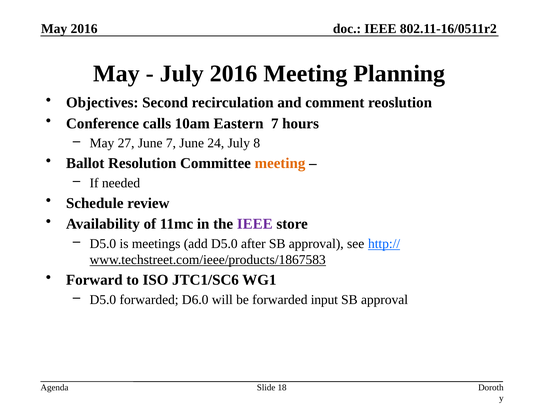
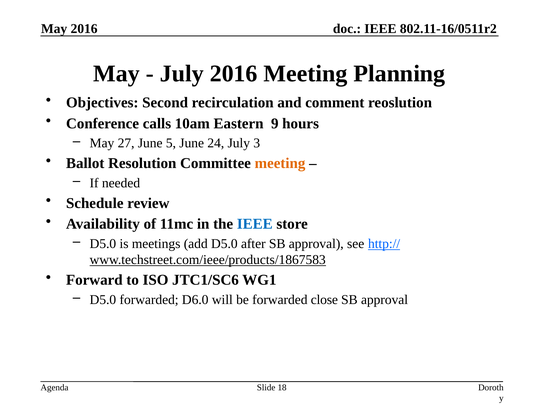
Eastern 7: 7 -> 9 (275, 124)
June 7: 7 -> 5 (171, 143)
8: 8 -> 3 (257, 143)
IEEE colour: purple -> blue (255, 224)
input: input -> close (324, 300)
